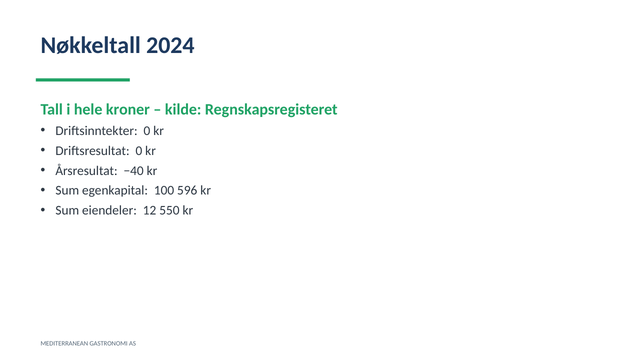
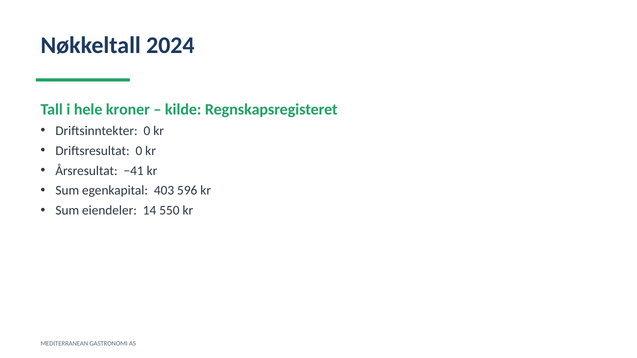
−40: −40 -> −41 (134, 171)
100: 100 -> 403 (164, 191)
12: 12 -> 14 (150, 211)
